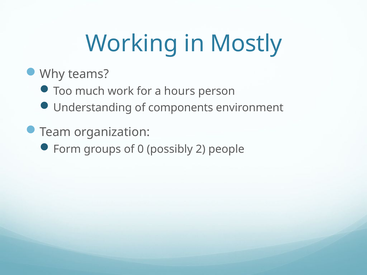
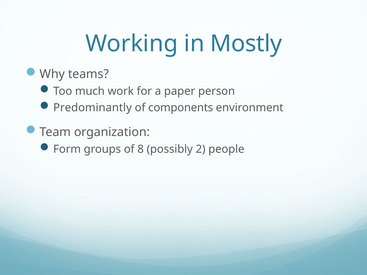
hours: hours -> paper (180, 91)
Understanding: Understanding -> Predominantly (93, 108)
0: 0 -> 8 (141, 149)
